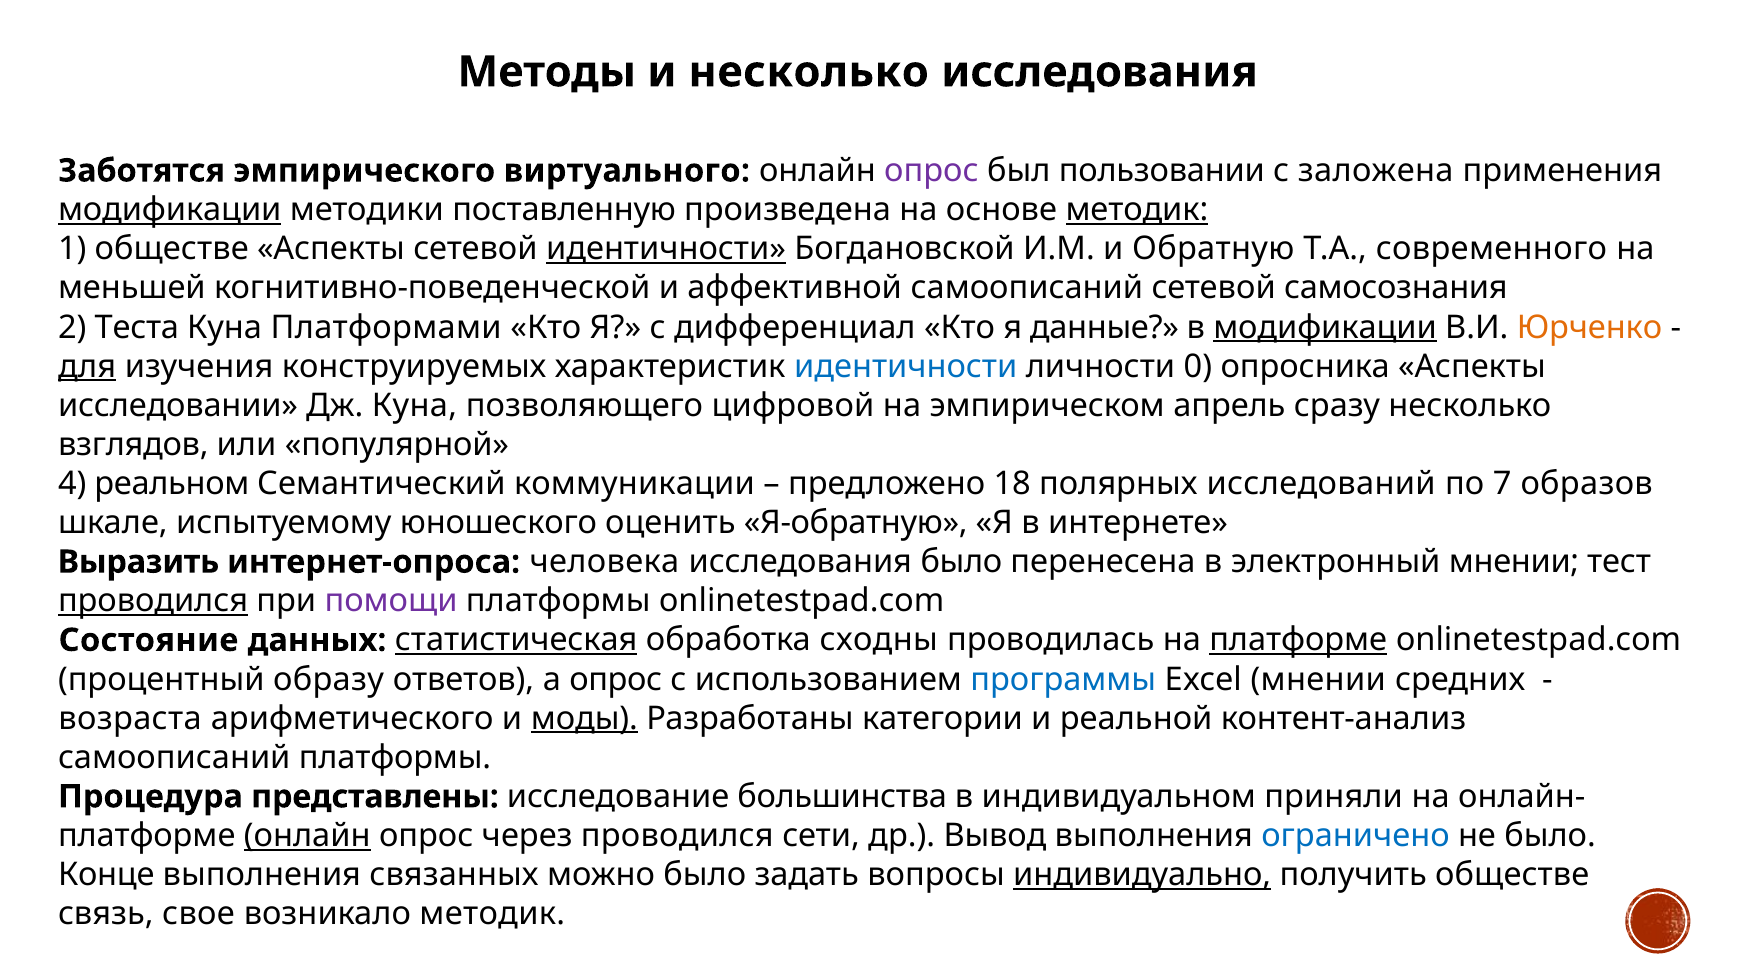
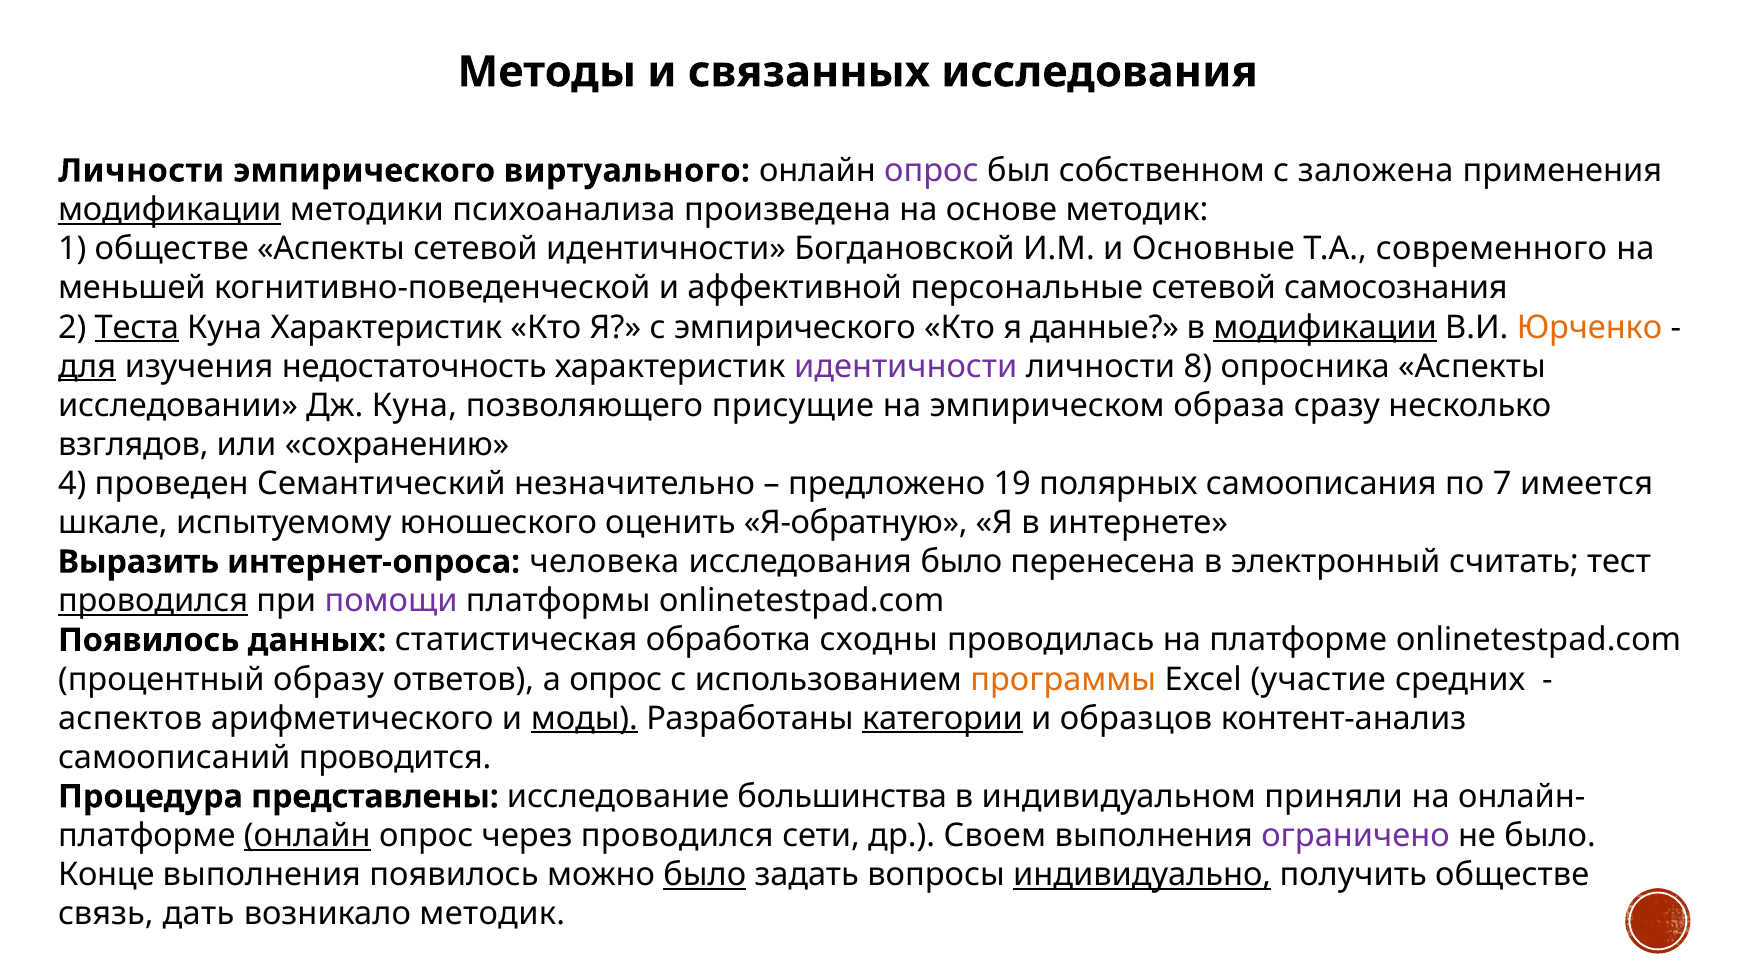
и несколько: несколько -> связанных (809, 72)
Заботятся: Заботятся -> Личности (141, 171)
пользовании: пользовании -> собственном (1162, 171)
поставленную: поставленную -> психоанализа (564, 210)
методик underline: present -> none (1137, 210)
идентичности underline: present -> none (666, 249)
Обратную: Обратную -> Основные (1213, 249)
аффективной самоописаний: самоописаний -> персональные (1027, 288)
Теста underline: none -> present (137, 327)
Куна Платформами: Платформами -> Характеристик (386, 327)
с дифференциал: дифференциал -> эмпирического (795, 327)
конструируемых: конструируемых -> недостаточность (414, 366)
идентичности colour: blue -> purple (906, 366)
0: 0 -> 8 (1198, 366)
цифровой: цифровой -> присущие (793, 405)
апрель: апрель -> образа (1229, 405)
популярной: популярной -> сохранению (397, 444)
реальном: реальном -> проведен (172, 484)
коммуникации: коммуникации -> незначительно (634, 484)
18: 18 -> 19 (1012, 484)
исследований: исследований -> самоописания (1321, 484)
образов: образов -> имеется (1587, 484)
электронный мнении: мнении -> считать (1514, 562)
Состояние: Состояние -> Появилось (149, 640)
статистическая underline: present -> none (516, 640)
платформе underline: present -> none (1298, 640)
программы colour: blue -> orange (1063, 679)
Excel мнении: мнении -> участие (1318, 679)
возраста: возраста -> аспектов (130, 718)
категории underline: none -> present (943, 718)
реальной: реальной -> образцов (1136, 718)
самоописаний платформы: платформы -> проводится (395, 757)
Вывод: Вывод -> Своем (995, 835)
ограничено colour: blue -> purple (1355, 835)
выполнения связанных: связанных -> появилось (454, 875)
было underline: none -> present (705, 875)
свое: свое -> дать (199, 914)
